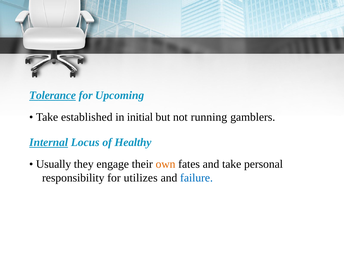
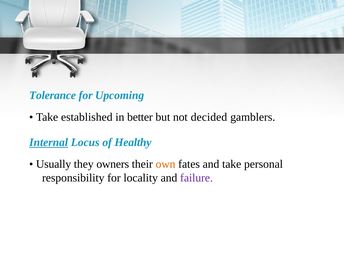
Tolerance underline: present -> none (53, 95)
initial: initial -> better (140, 117)
running: running -> decided (209, 117)
engage: engage -> owners (113, 164)
utilizes: utilizes -> locality (141, 178)
failure colour: blue -> purple (197, 178)
